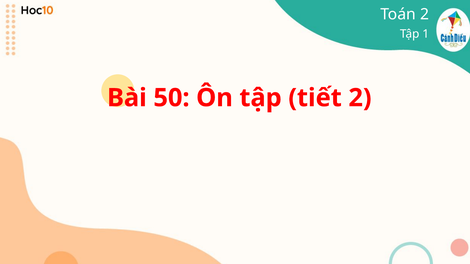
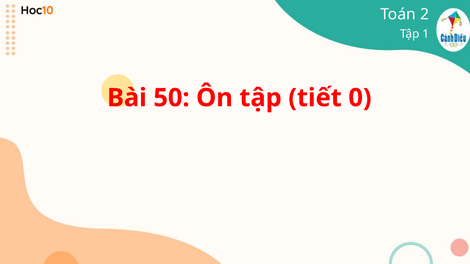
tiết 2: 2 -> 0 (360, 98)
